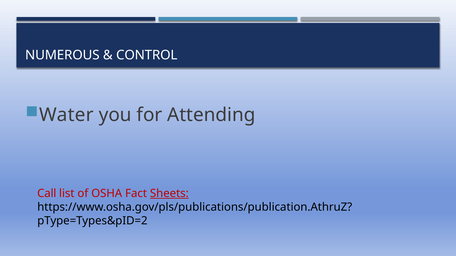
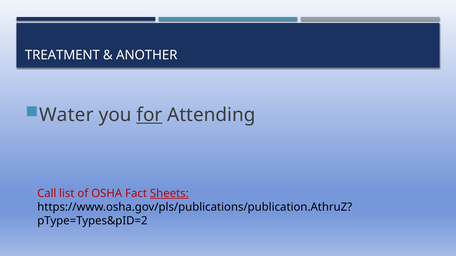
NUMEROUS: NUMEROUS -> TREATMENT (62, 55)
CONTROL: CONTROL -> ANOTHER (147, 55)
for underline: none -> present (149, 115)
